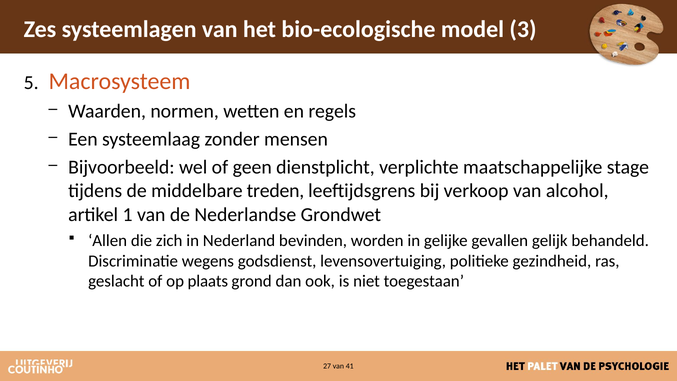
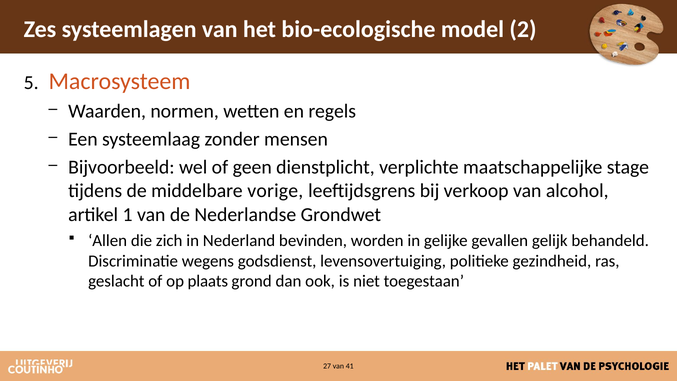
3: 3 -> 2 (523, 29)
treden: treden -> vorige (275, 191)
